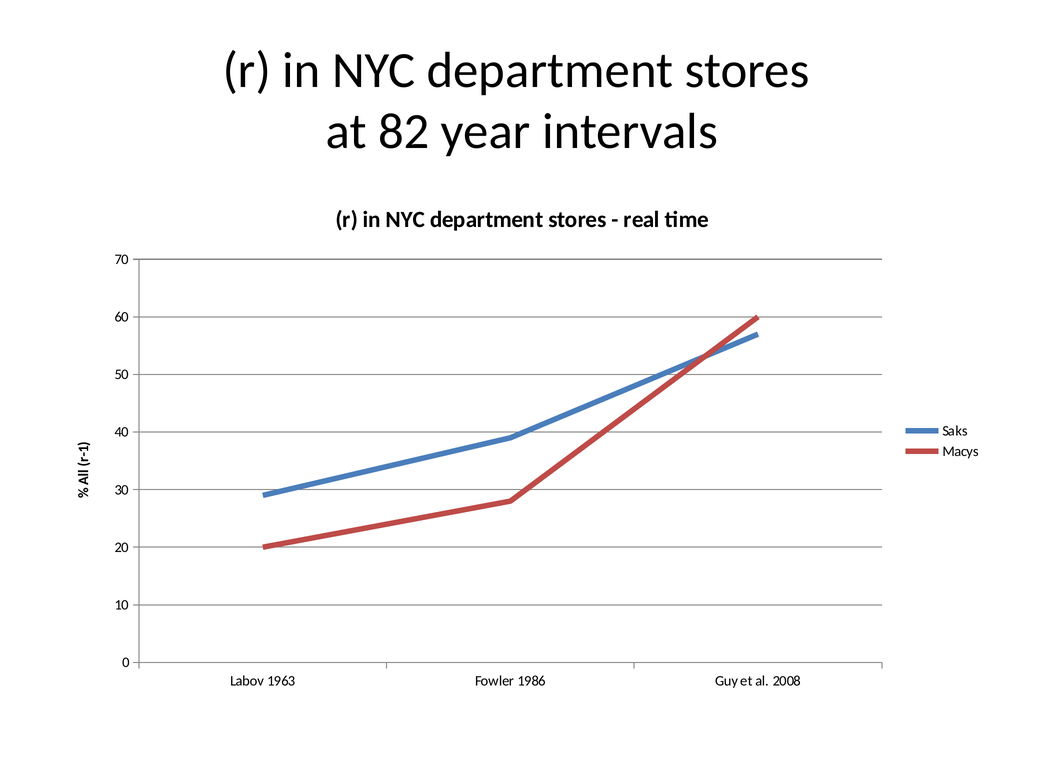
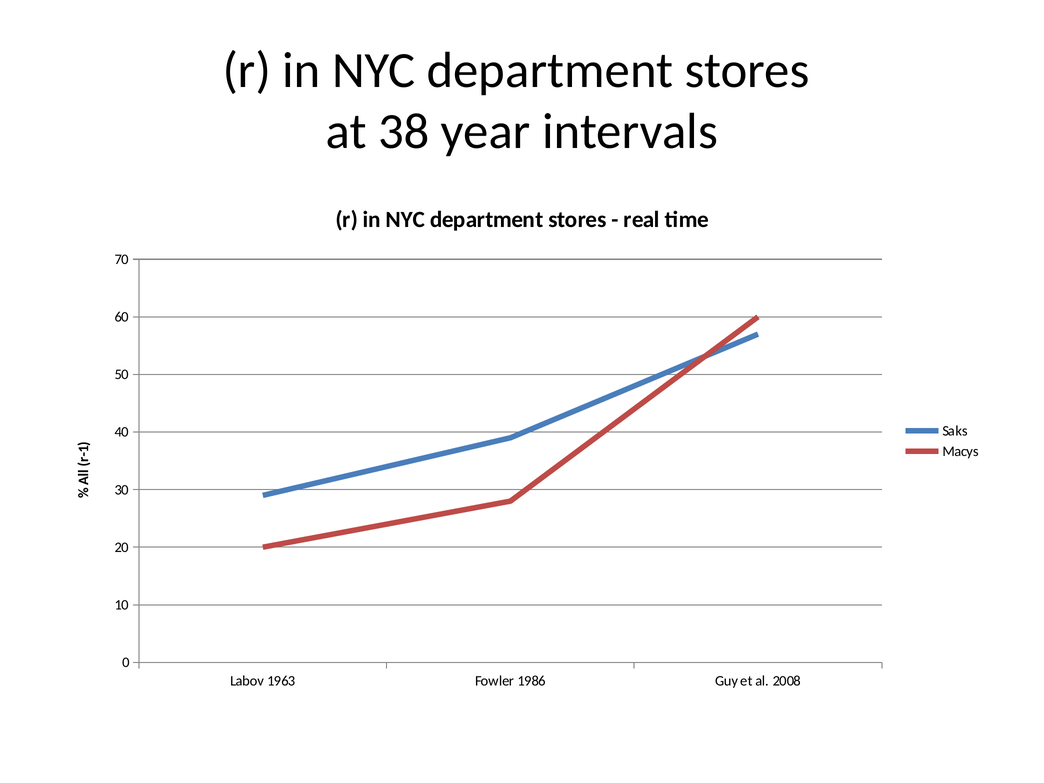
82: 82 -> 38 (404, 131)
